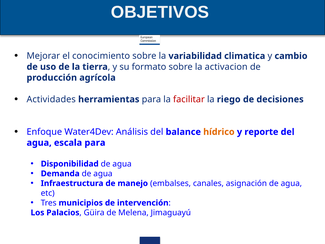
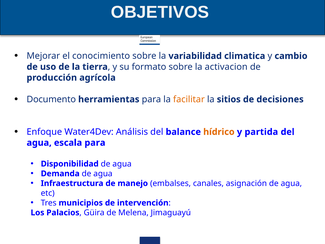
Actividades: Actividades -> Documento (51, 99)
facilitar colour: red -> orange (189, 99)
riego: riego -> sitios (229, 99)
reporte: reporte -> partida (261, 132)
